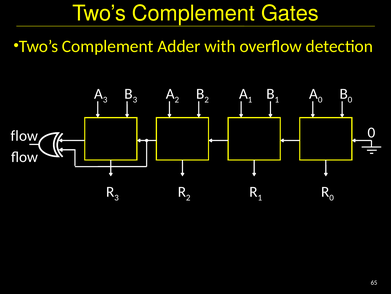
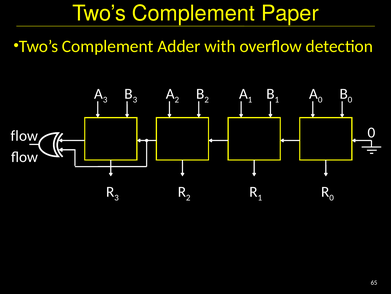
Gates: Gates -> Paper (290, 13)
